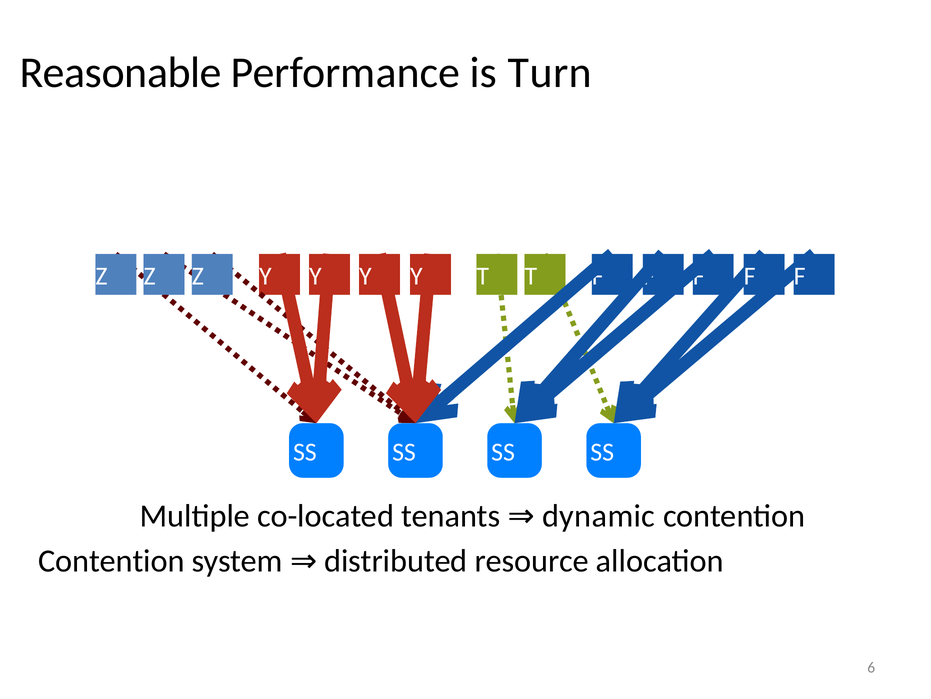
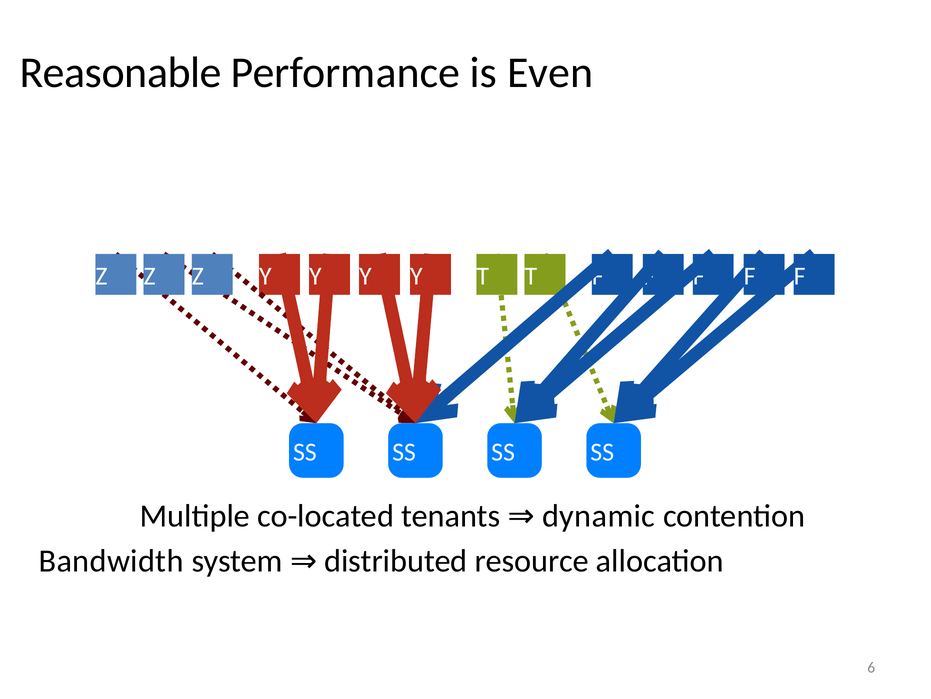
Turn: Turn -> Even (550, 73)
Contention: Contention -> Bandwidth (111, 560)
